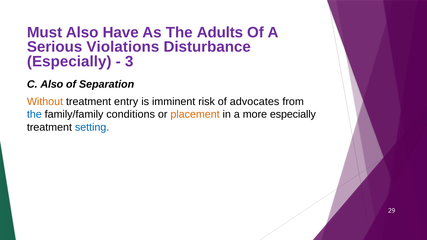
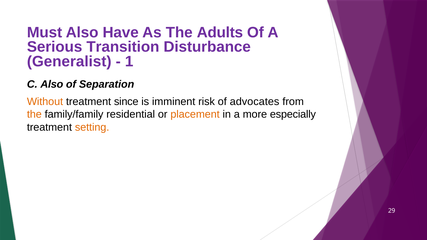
Violations: Violations -> Transition (123, 47)
Especially: Especially -> Generalist (69, 61)
3: 3 -> 1 (129, 61)
entry: entry -> since (126, 102)
the colour: blue -> orange (34, 115)
conditions: conditions -> residential (131, 115)
setting colour: blue -> orange (92, 127)
